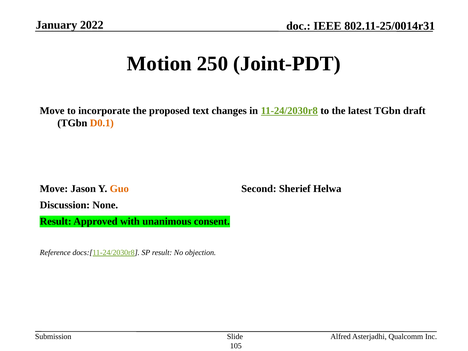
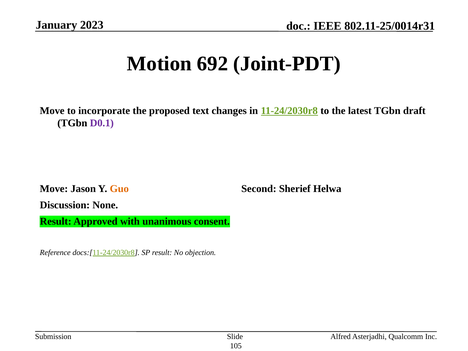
2022: 2022 -> 2023 (92, 25)
250: 250 -> 692 (212, 64)
D0.1 colour: orange -> purple (102, 123)
